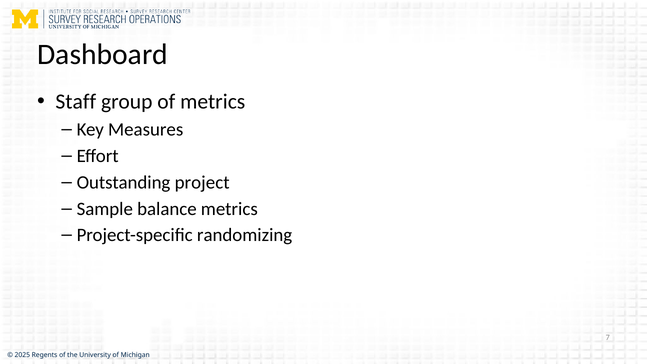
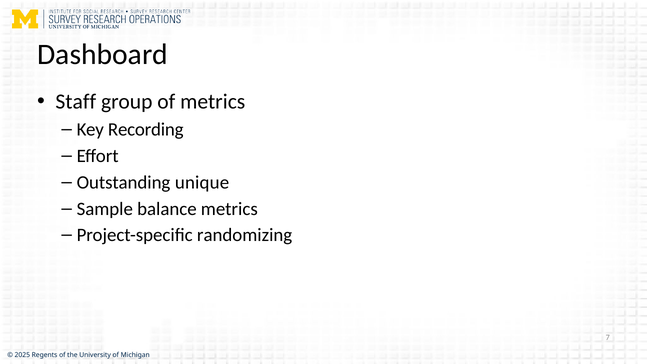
Measures: Measures -> Recording (146, 130)
project: project -> unique (202, 182)
